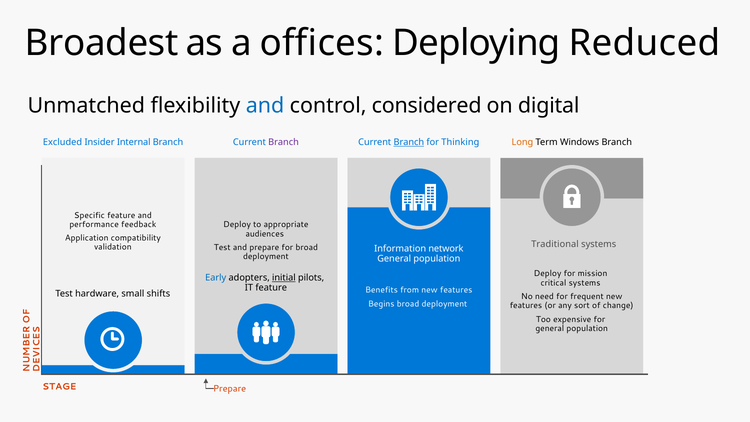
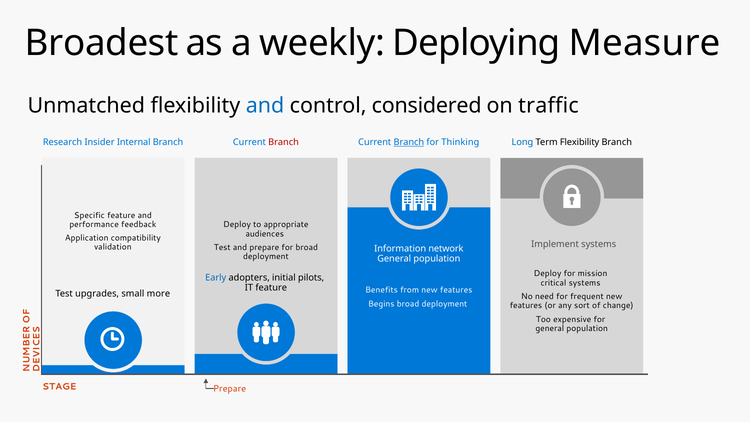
offices: offices -> weekly (322, 43)
Reduced: Reduced -> Measure (645, 43)
digital: digital -> traffic (549, 105)
Excluded: Excluded -> Research (63, 142)
Branch colour: purple -> red (284, 142)
Long colour: orange -> blue (522, 142)
Term Windows: Windows -> Flexibility (580, 142)
Traditional: Traditional -> Implement (555, 244)
initial underline: present -> none (284, 278)
hardware: hardware -> upgrades (97, 294)
shifts: shifts -> more (158, 294)
